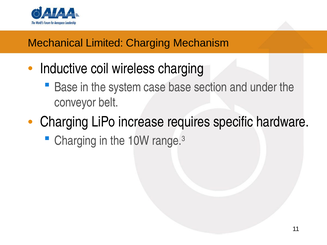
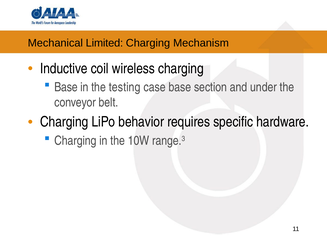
system: system -> testing (125, 87)
increase: increase -> behavior (141, 122)
